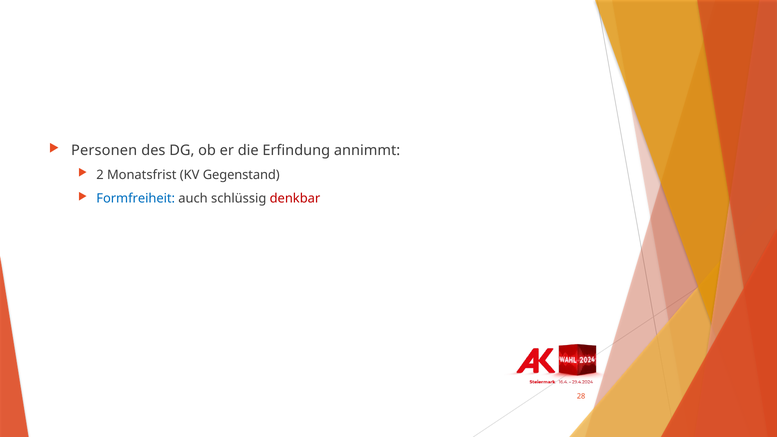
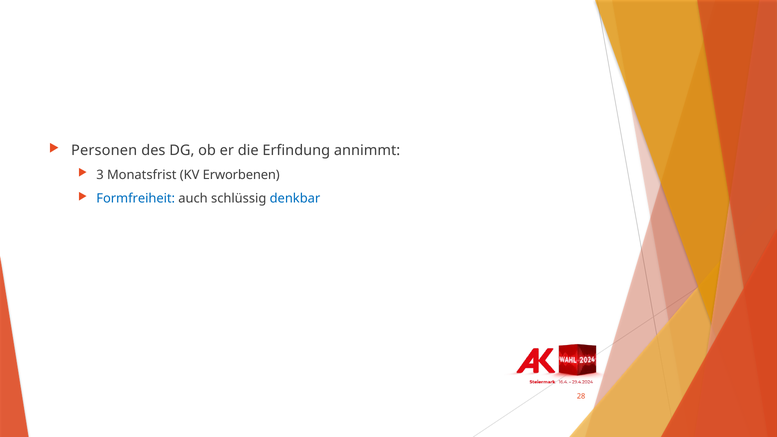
2: 2 -> 3 (100, 175)
Gegenstand: Gegenstand -> Erworbenen (241, 175)
denkbar colour: red -> blue (295, 198)
